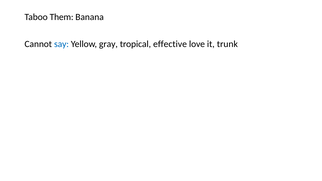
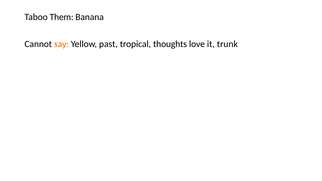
say colour: blue -> orange (61, 44)
gray: gray -> past (108, 44)
effective: effective -> thoughts (170, 44)
